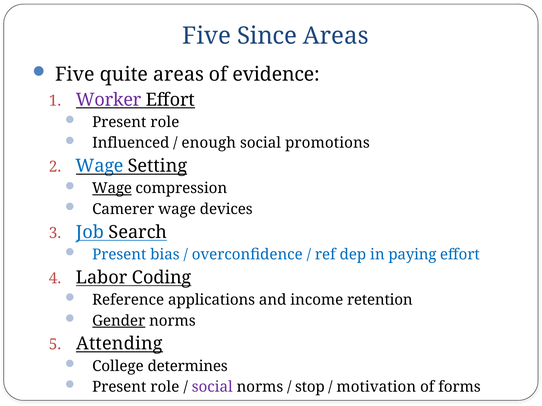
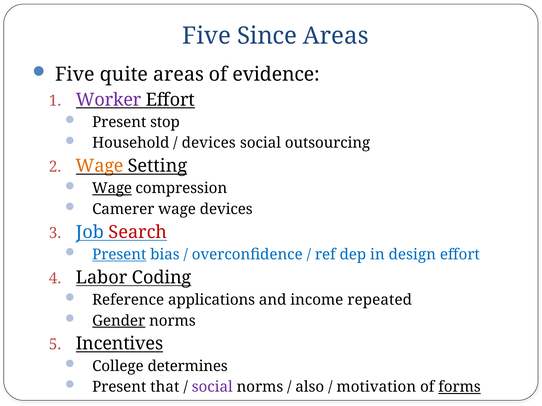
role: role -> stop (165, 122)
Influenced: Influenced -> Household (131, 143)
enough: enough -> devices (209, 143)
promotions: promotions -> outsourcing (328, 143)
Wage colour: blue -> orange (100, 166)
Search colour: black -> red (138, 232)
Present underline: none -> present (119, 255)
paying: paying -> design (412, 255)
retention: retention -> repeated (380, 300)
Attending: Attending -> Incentives (120, 344)
role: role -> that (165, 387)
stop: stop -> also (310, 387)
forms underline: none -> present (459, 387)
